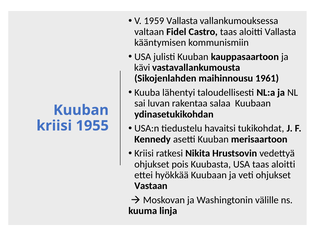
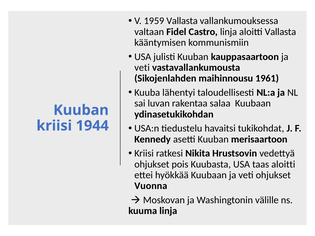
Castro taas: taas -> linja (228, 32)
kävi: kävi -> veti (142, 68)
1955: 1955 -> 1944 (92, 126)
Vastaan: Vastaan -> Vuonna (151, 186)
